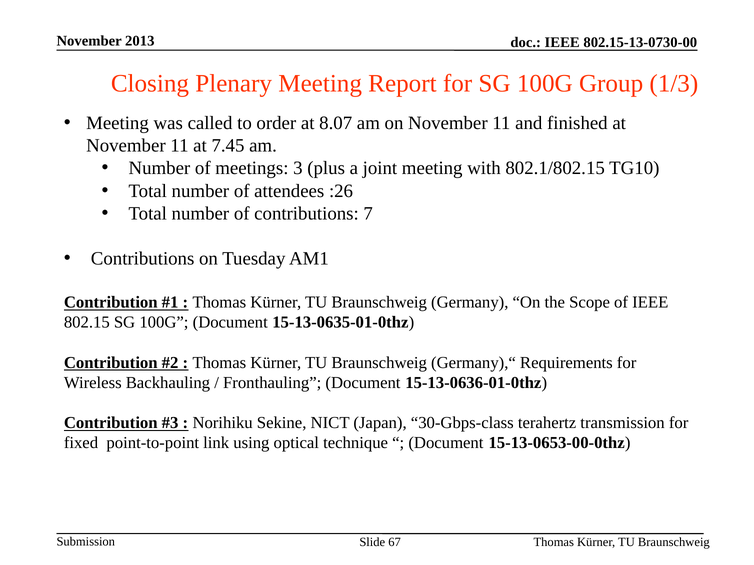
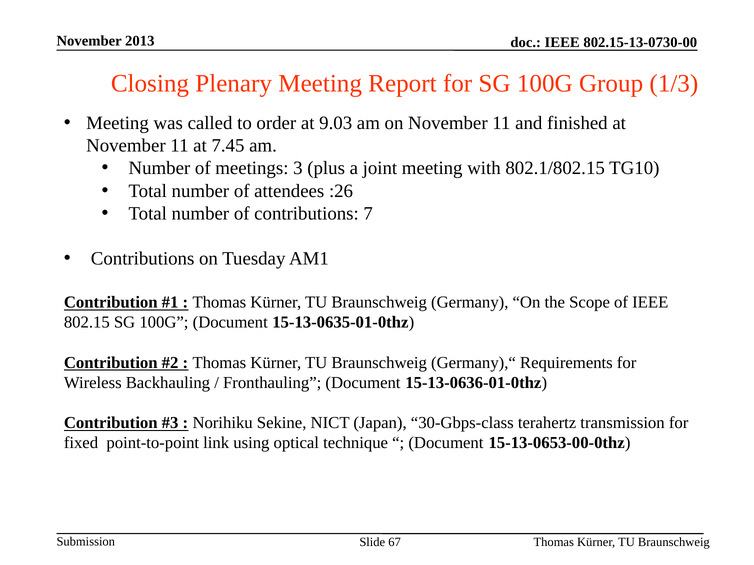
8.07: 8.07 -> 9.03 (336, 123)
